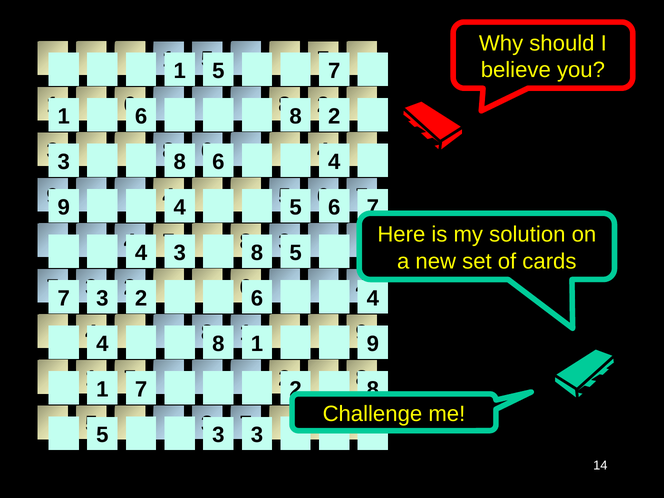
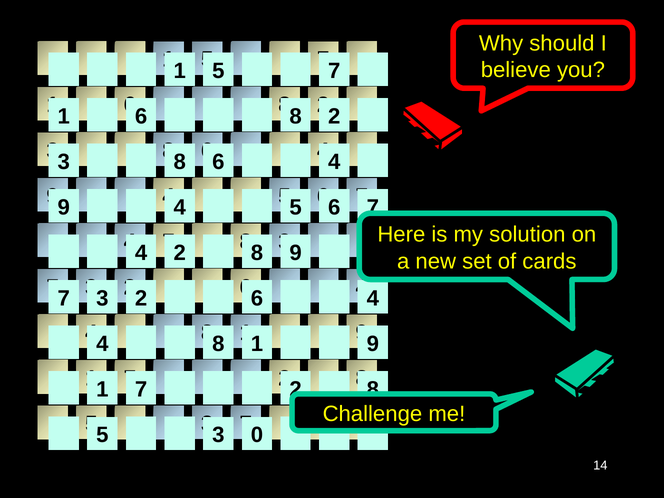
4 3: 3 -> 2 (180, 253)
5: 5 -> 9 (296, 253)
3 3: 3 -> 0 (257, 435)
